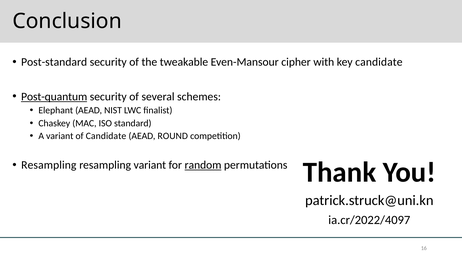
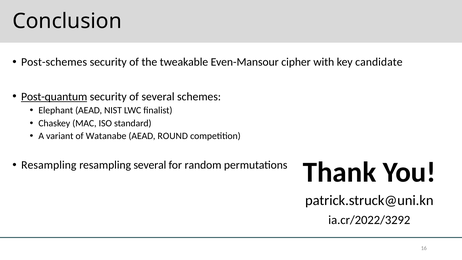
Post-standard: Post-standard -> Post-schemes (54, 62)
of Candidate: Candidate -> Watanabe (106, 136)
resampling variant: variant -> several (150, 165)
random underline: present -> none (203, 165)
ia.cr/2022/4097: ia.cr/2022/4097 -> ia.cr/2022/3292 (369, 220)
